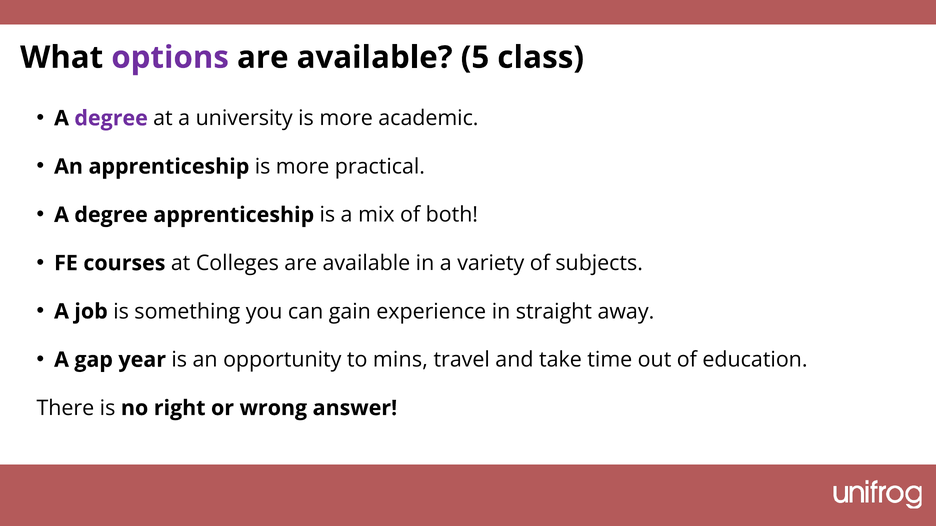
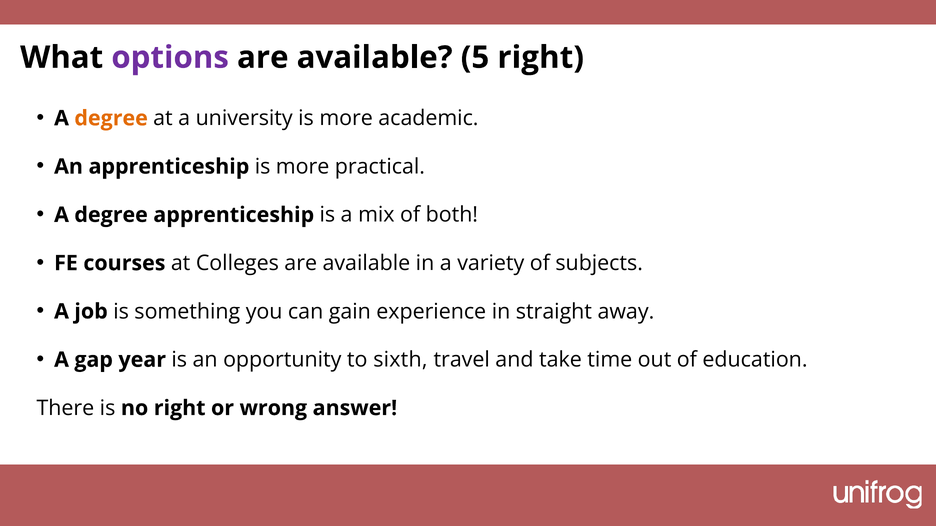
5 class: class -> right (541, 58)
degree colour: purple -> orange (111, 118)
mins: mins -> sixth (400, 360)
